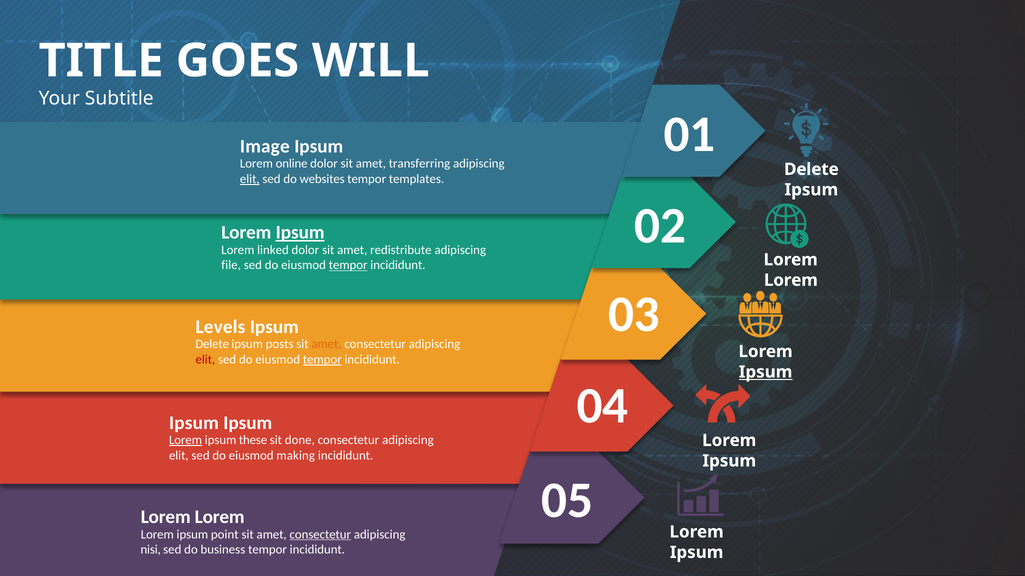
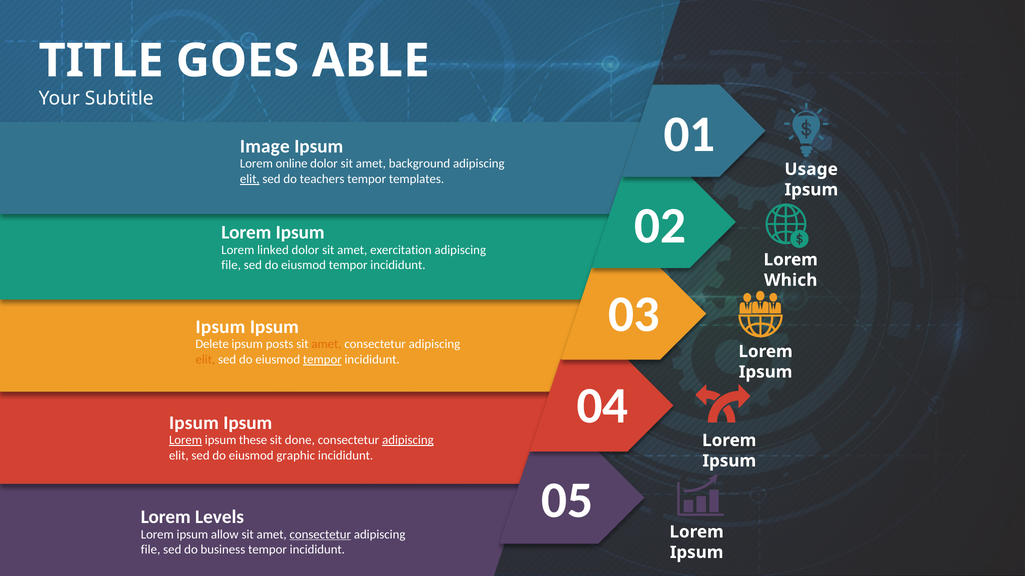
WILL: WILL -> ABLE (371, 61)
transferring: transferring -> background (419, 164)
Delete: Delete -> Usage (811, 169)
websites: websites -> teachers (322, 179)
Ipsum underline: present -> none (300, 233)
redistribute: redistribute -> exercitation (401, 250)
tempor underline: present -> none (348, 266)
Lorem: Lorem -> Which (791, 280)
Levels: Levels -> Ipsum (220, 327)
elit colour: red -> orange (205, 360)
Ipsum underline: present -> none (766, 372)
adipiscing underline: none -> present (408, 441)
making: making -> graphic (296, 456)
Lorem: Lorem -> Levels (220, 517)
point: point -> allow (225, 535)
nisi: nisi -> file (151, 550)
